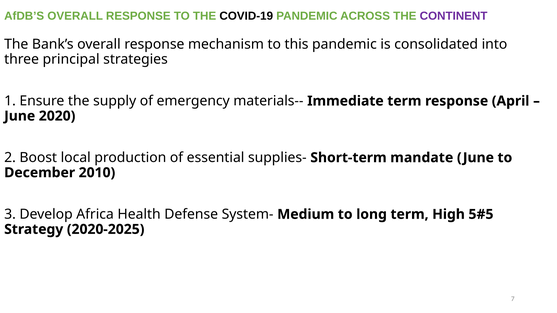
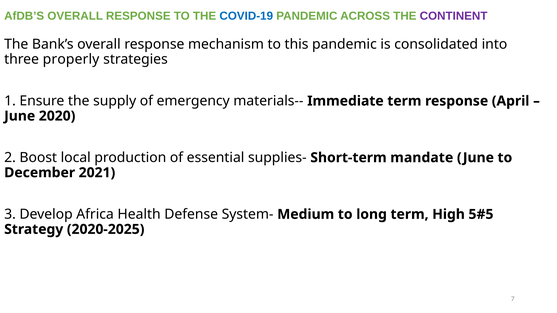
COVID-19 colour: black -> blue (246, 16)
principal: principal -> properly (71, 59)
2010: 2010 -> 2021 (97, 173)
